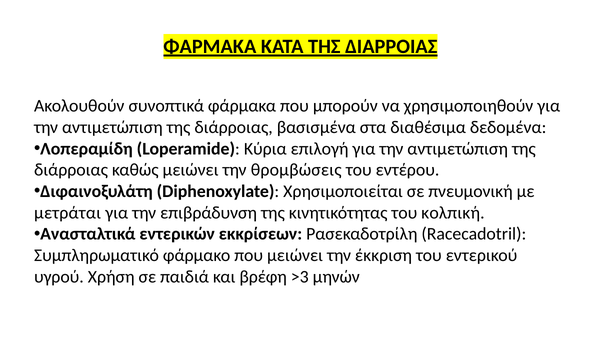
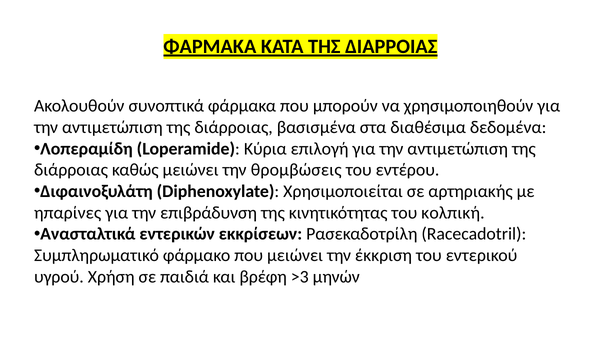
πνευμονική: πνευμονική -> αρτηριακής (471, 191)
μετράται: μετράται -> ηπαρίνες (68, 213)
